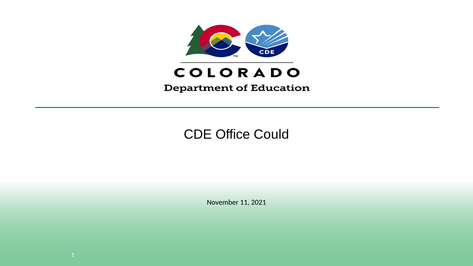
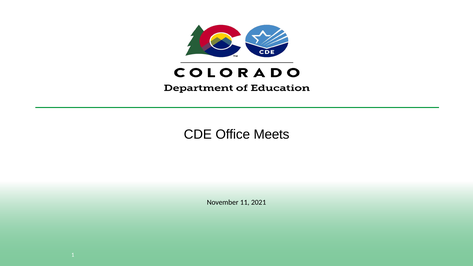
Could: Could -> Meets (272, 134)
